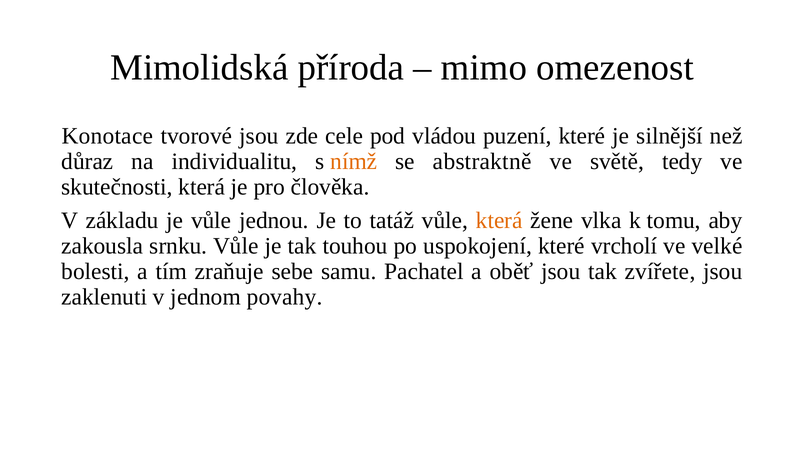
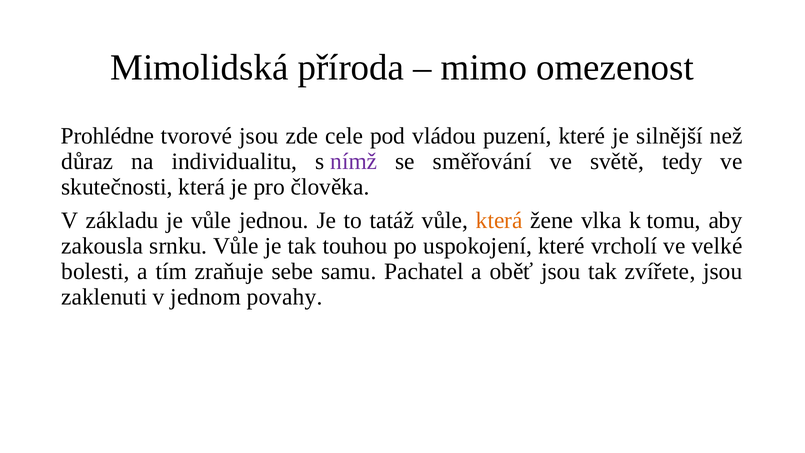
Konotace: Konotace -> Prohlédne (108, 136)
nímž colour: orange -> purple (354, 161)
abstraktně: abstraktně -> směřování (482, 161)
